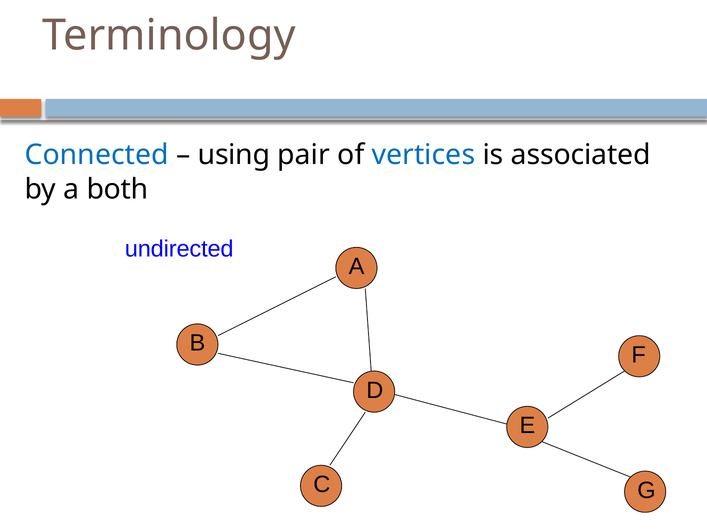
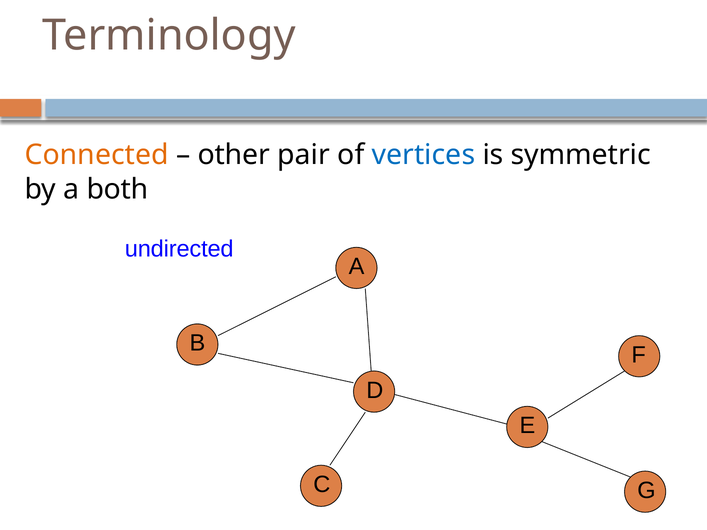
Connected colour: blue -> orange (97, 155)
using: using -> other (234, 155)
associated: associated -> symmetric (581, 155)
